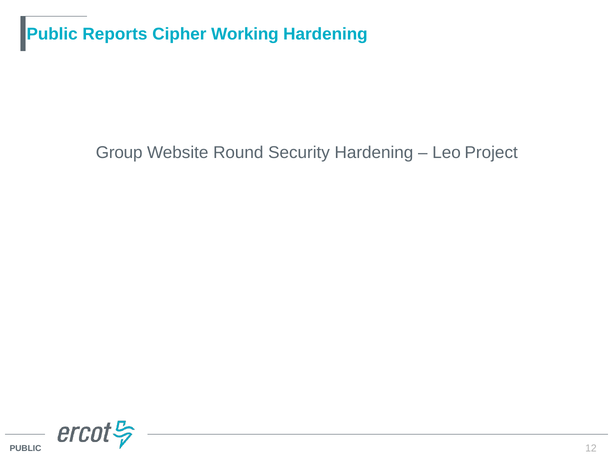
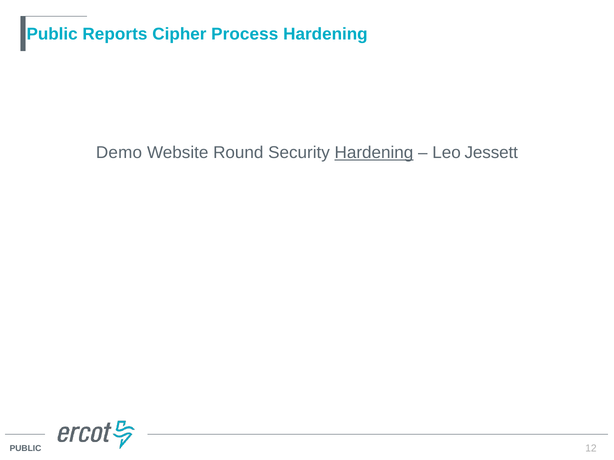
Working: Working -> Process (245, 34)
Group: Group -> Demo (119, 153)
Hardening underline: none -> present (374, 153)
Project: Project -> Jessett (491, 153)
